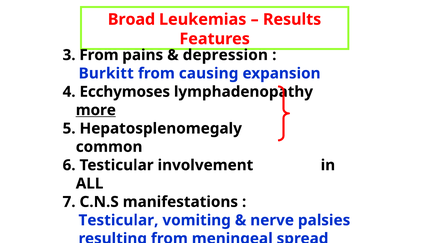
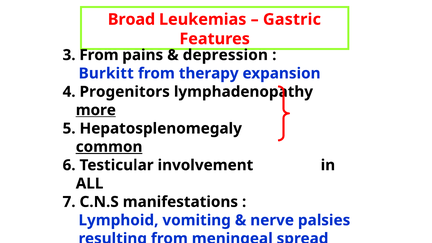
Results: Results -> Gastric (292, 19)
causing: causing -> therapy (209, 73)
Ecchymoses: Ecchymoses -> Progenitors (125, 92)
common underline: none -> present (109, 147)
Testicular: Testicular -> Lymphoid (118, 220)
